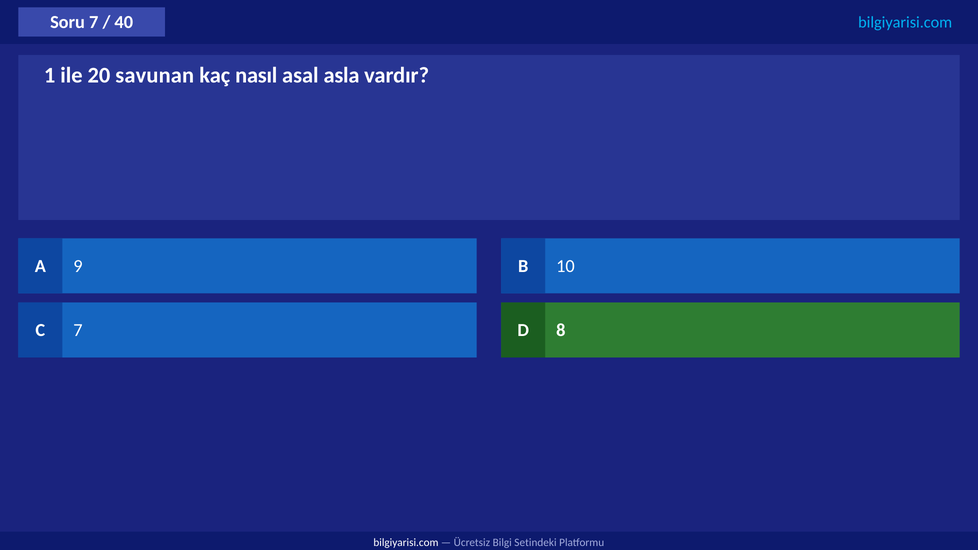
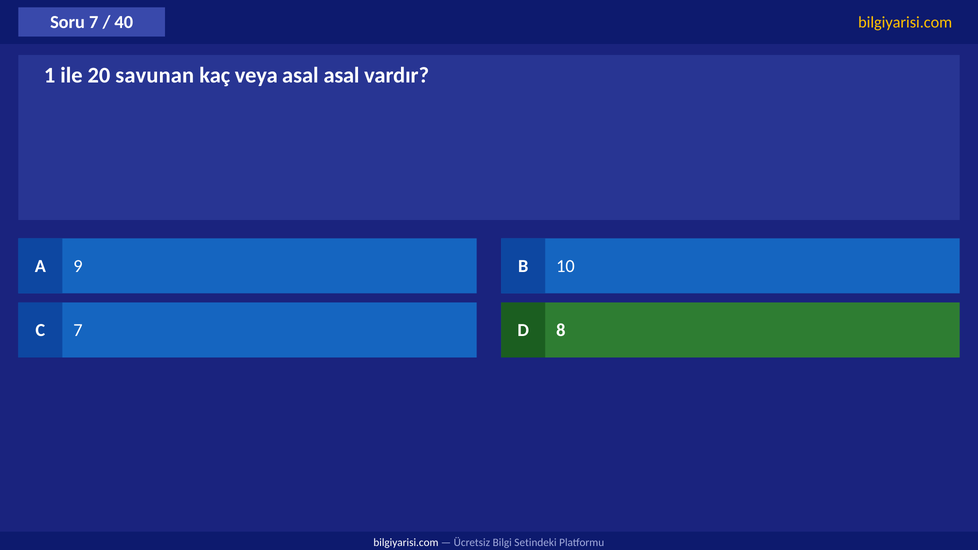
bilgiyarisi.com colour: light blue -> yellow (905, 22)
nasıl: nasıl -> veya (256, 75)
asal asla: asla -> asal (341, 75)
